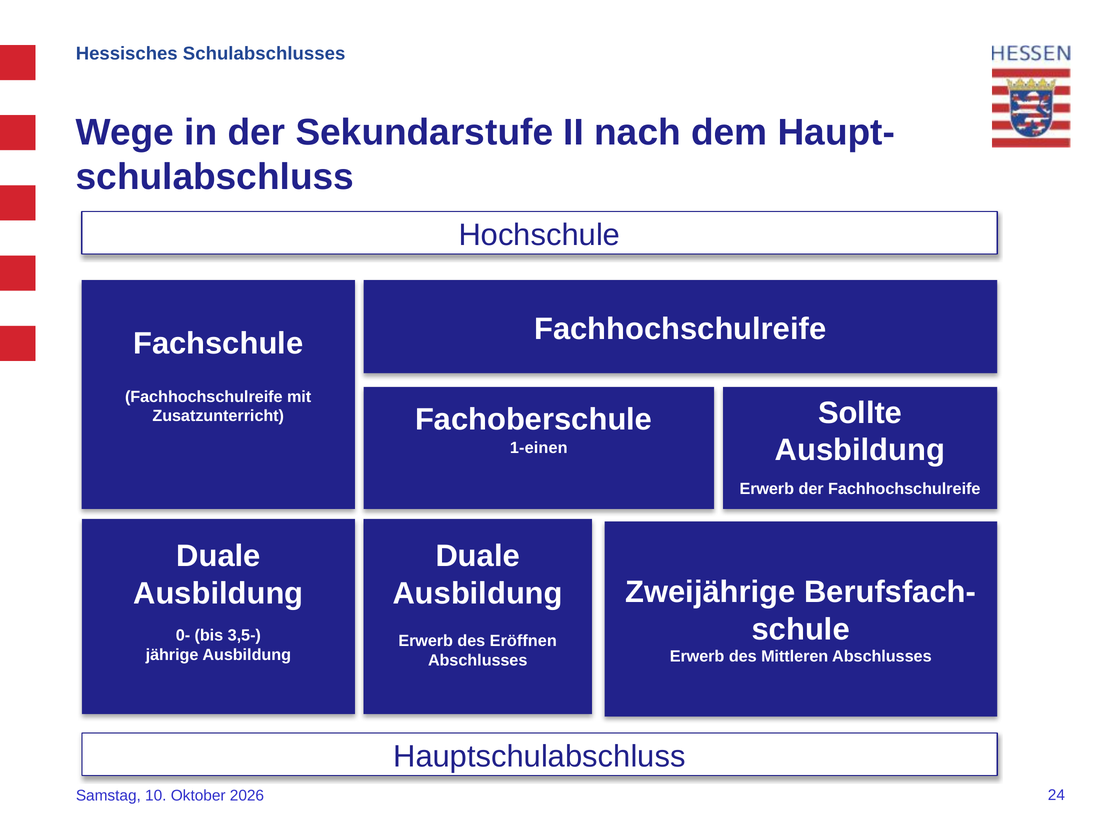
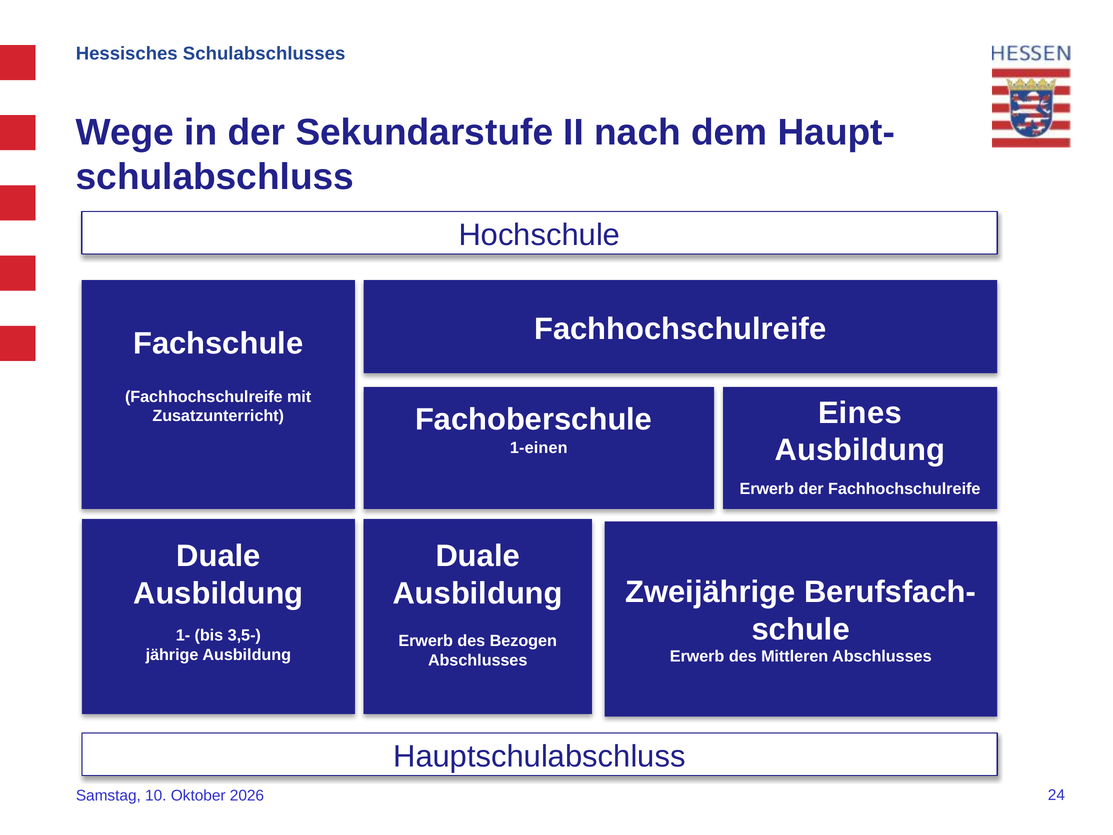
Sollte: Sollte -> Eines (860, 413)
0-: 0- -> 1- (183, 635)
Eröffnen: Eröffnen -> Bezogen (523, 641)
